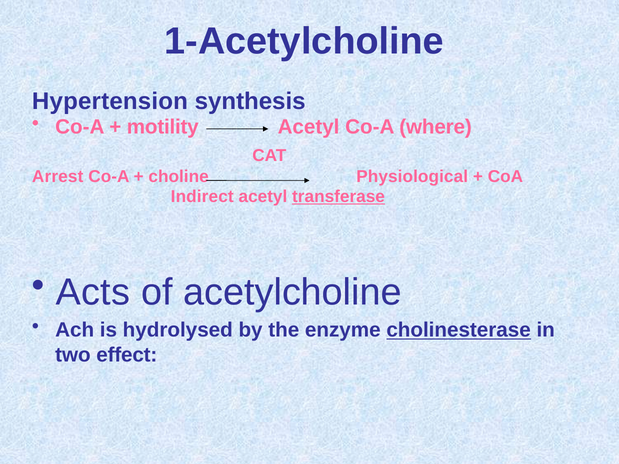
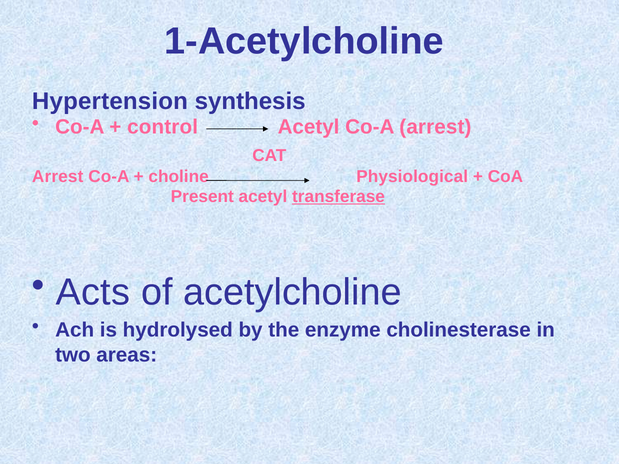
motility: motility -> control (163, 127)
Co-A where: where -> arrest (435, 127)
Indirect: Indirect -> Present (202, 197)
cholinesterase underline: present -> none (459, 330)
effect: effect -> areas (127, 355)
